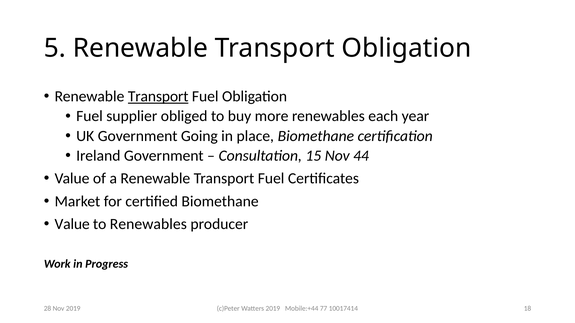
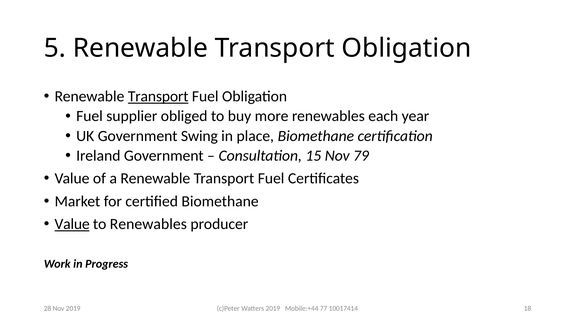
Going: Going -> Swing (199, 136)
44: 44 -> 79 (361, 156)
Value underline: none -> present (72, 224)
